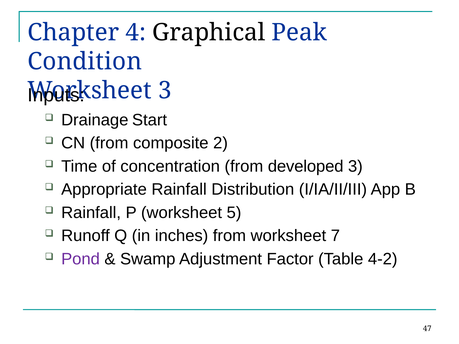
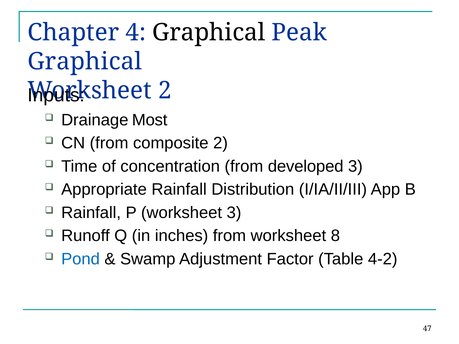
Condition: Condition -> Graphical (85, 62)
3: 3 -> 2 (165, 91)
Start: Start -> Most (150, 120)
worksheet 5: 5 -> 3 (234, 213)
7: 7 -> 8 (335, 236)
Pond colour: purple -> blue (81, 259)
